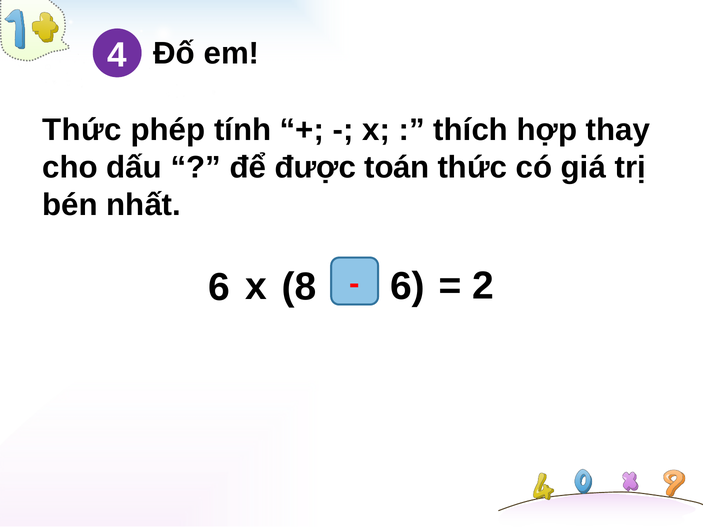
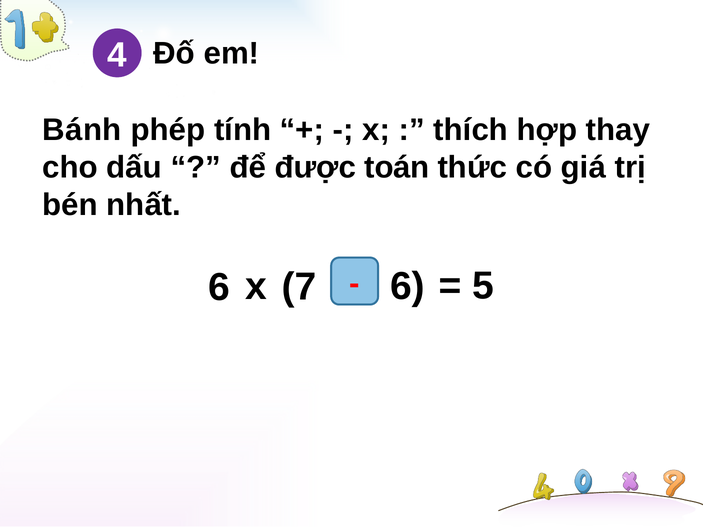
Thức: Thức -> Bánh (82, 130)
2: 2 -> 5 (483, 286)
8: 8 -> 7 (299, 287)
